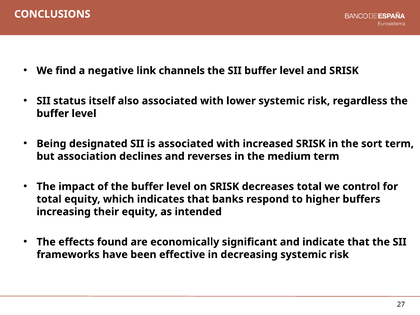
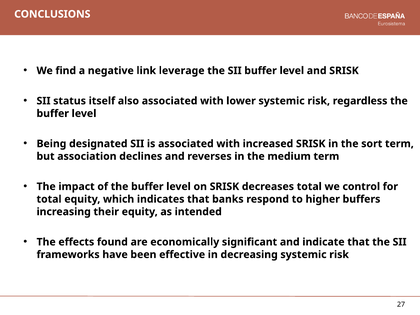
channels: channels -> leverage (182, 71)
